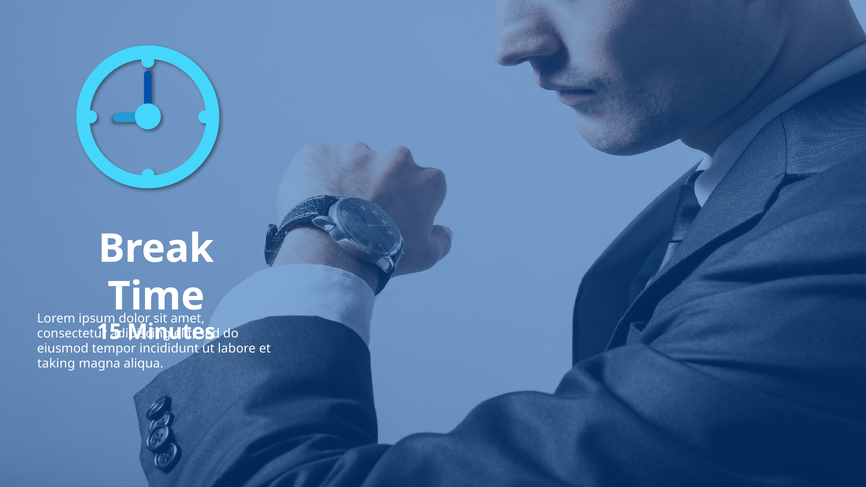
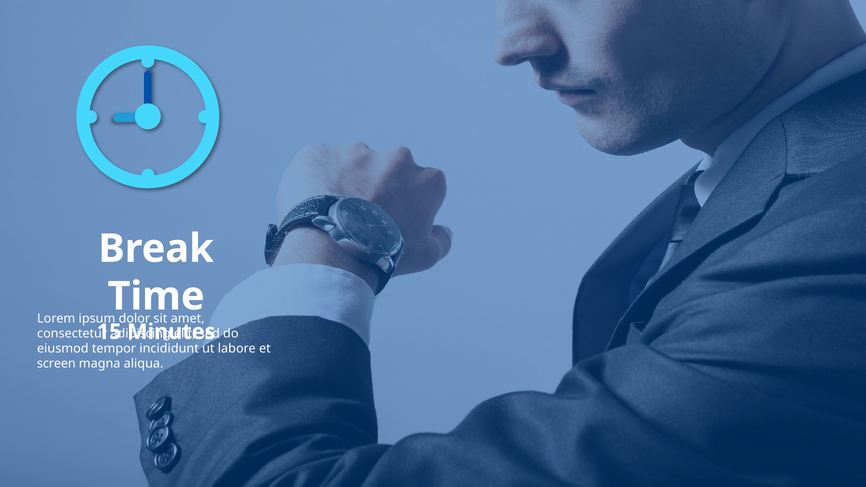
taking: taking -> screen (56, 364)
